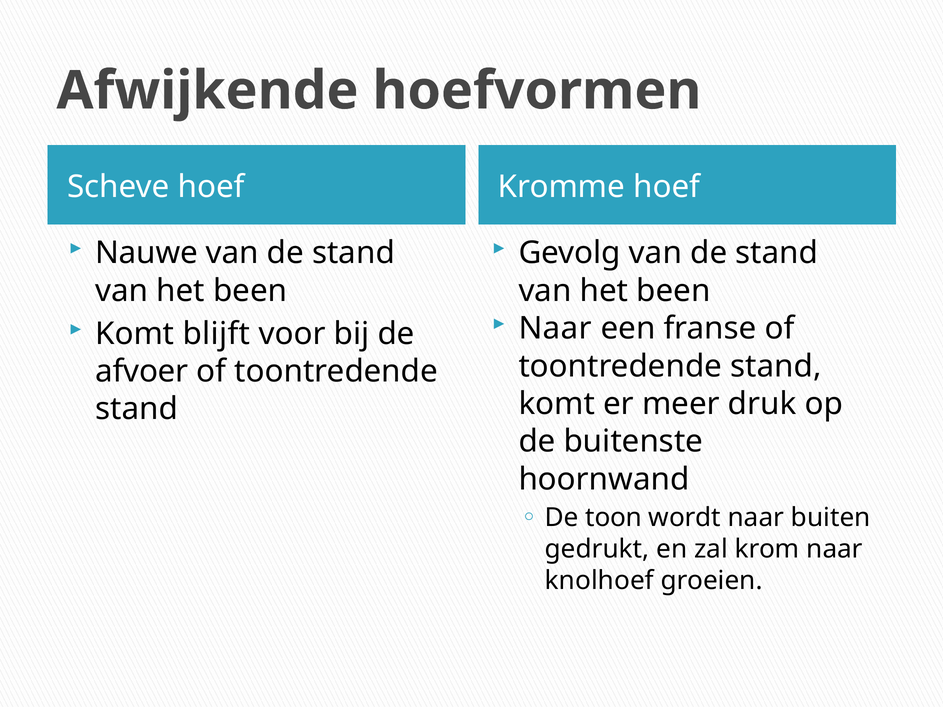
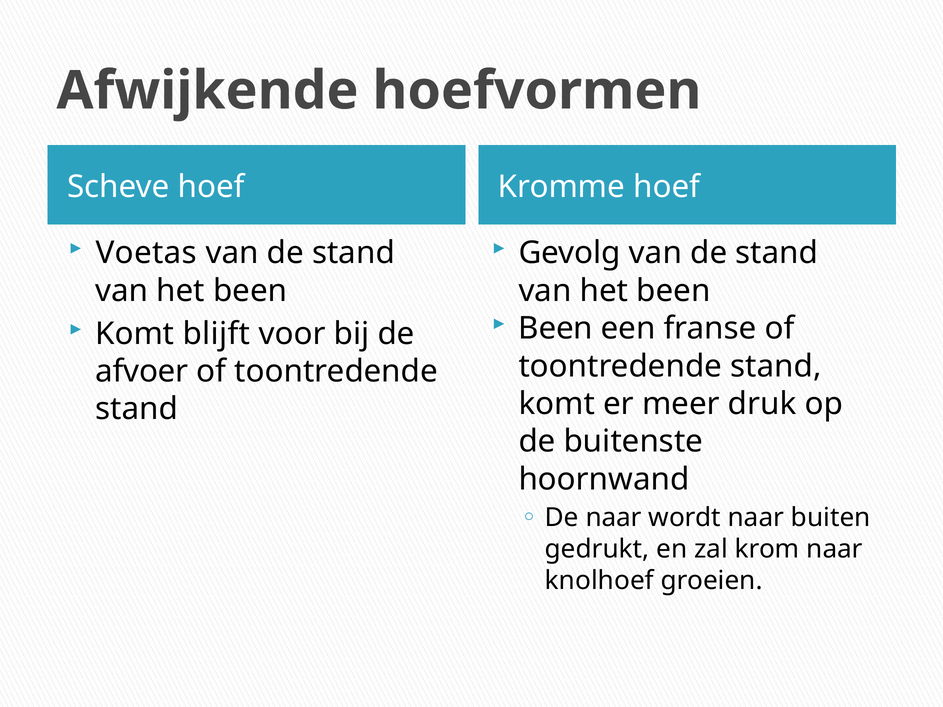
Nauwe: Nauwe -> Voetas (146, 253)
Naar: Naar -> Been (556, 329)
De toon: toon -> naar (614, 518)
